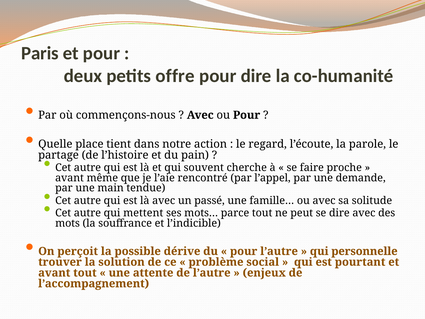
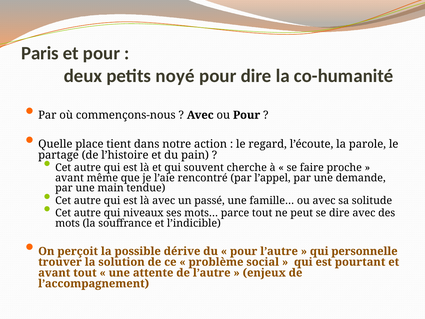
offre: offre -> noyé (175, 76)
mettent: mettent -> niveaux (143, 213)
